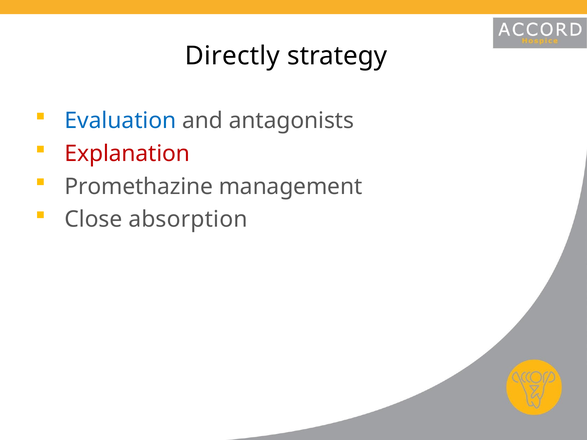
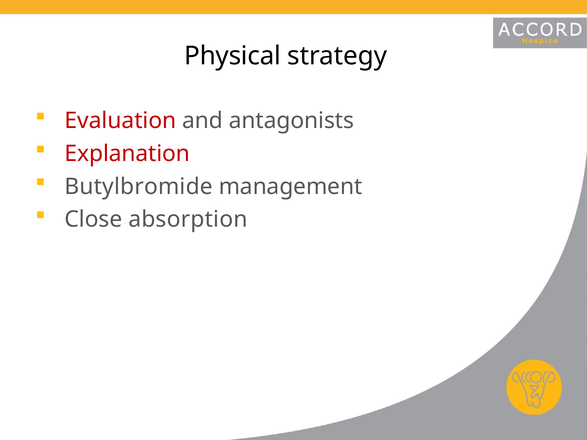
Directly: Directly -> Physical (233, 56)
Evaluation colour: blue -> red (120, 121)
Promethazine: Promethazine -> Butylbromide (139, 187)
